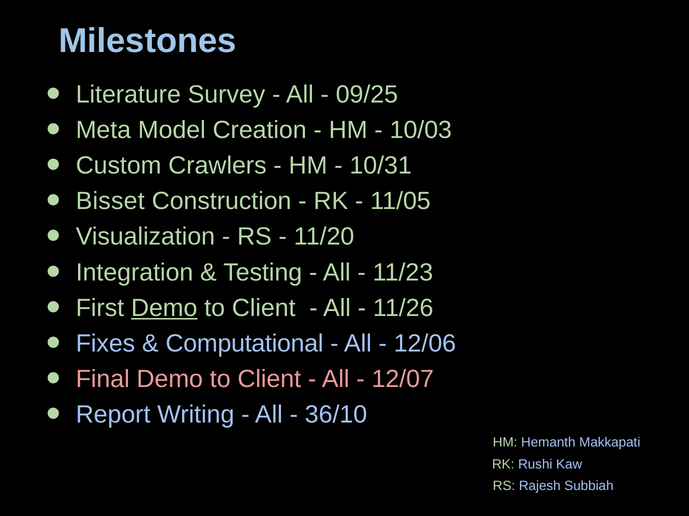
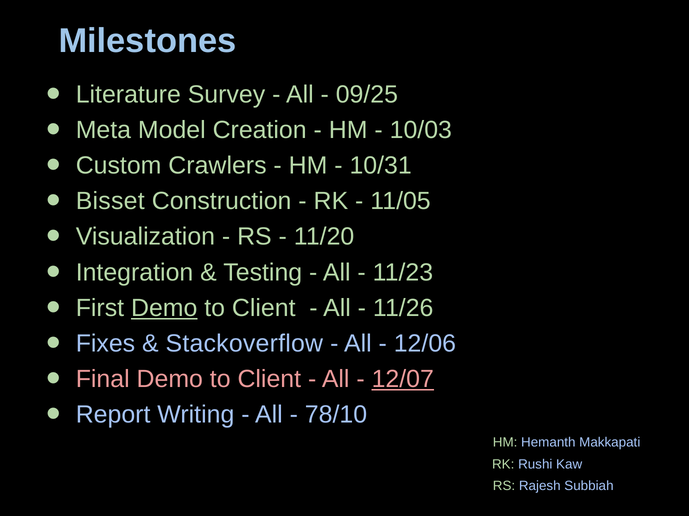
Computational: Computational -> Stackoverflow (244, 344)
12/07 underline: none -> present (403, 379)
36/10: 36/10 -> 78/10 (336, 415)
